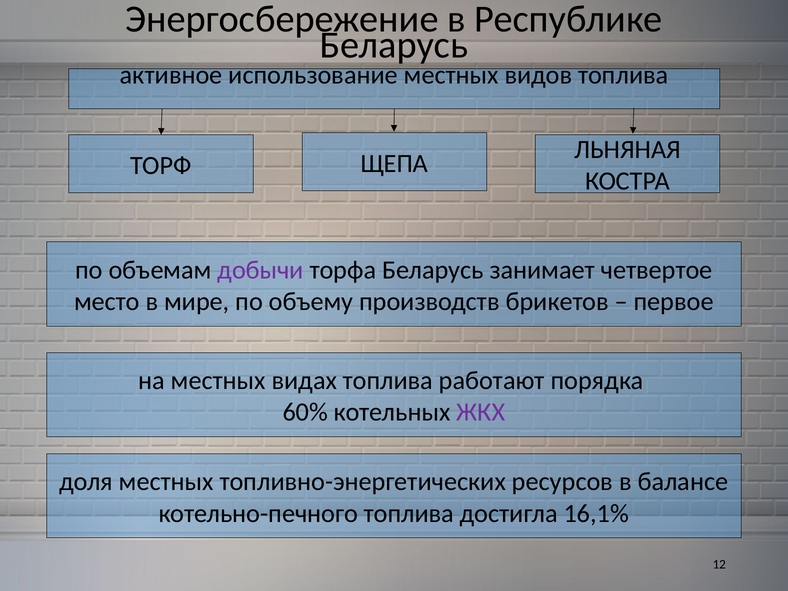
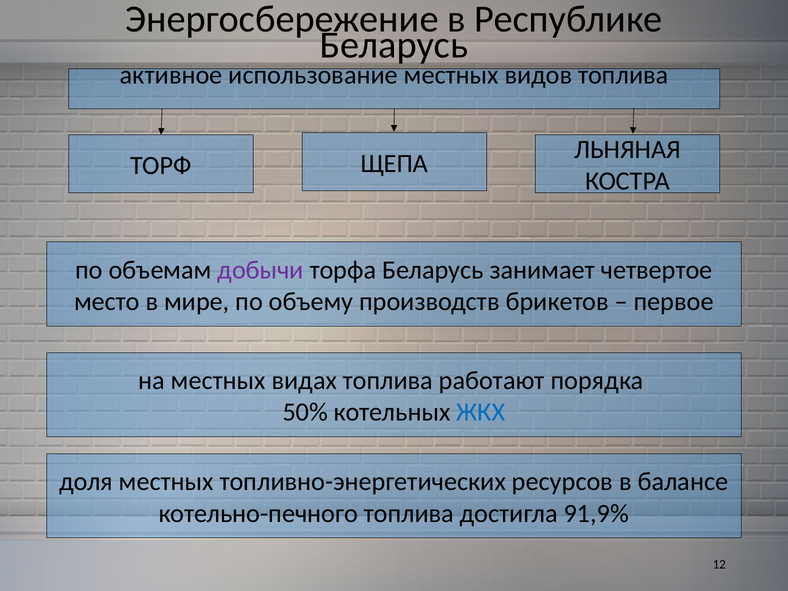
60%: 60% -> 50% (305, 412)
ЖКХ colour: purple -> blue (481, 412)
16,1%: 16,1% -> 91,9% (596, 513)
